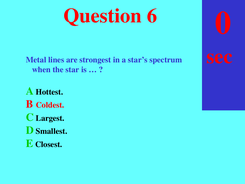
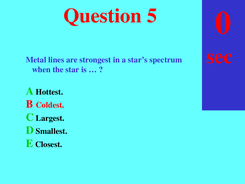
Question 6: 6 -> 5 (152, 16)
